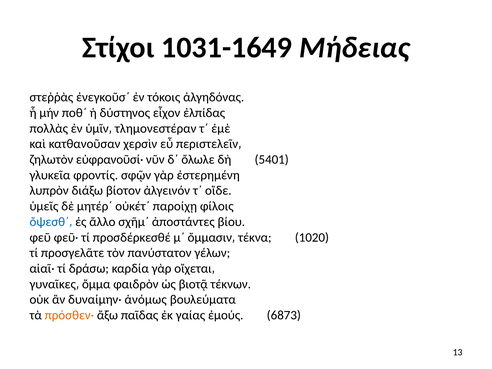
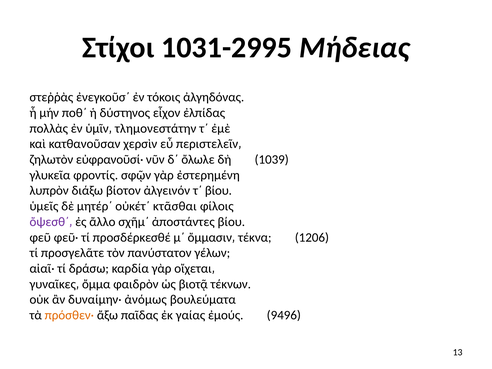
1031-1649: 1031-1649 -> 1031-2995 (227, 48)
τλημονεστέραν: τλημονεστέραν -> τλημονεστάτην (156, 128)
5401: 5401 -> 1039 (272, 160)
τ΄ οἵδε: οἵδε -> βίου (218, 191)
παροίχῃ: παροίχῃ -> κτᾶσθαι (175, 206)
ὄψεσθ΄͵ colour: blue -> purple (51, 222)
1020: 1020 -> 1206 (312, 237)
6873: 6873 -> 9496 (284, 315)
